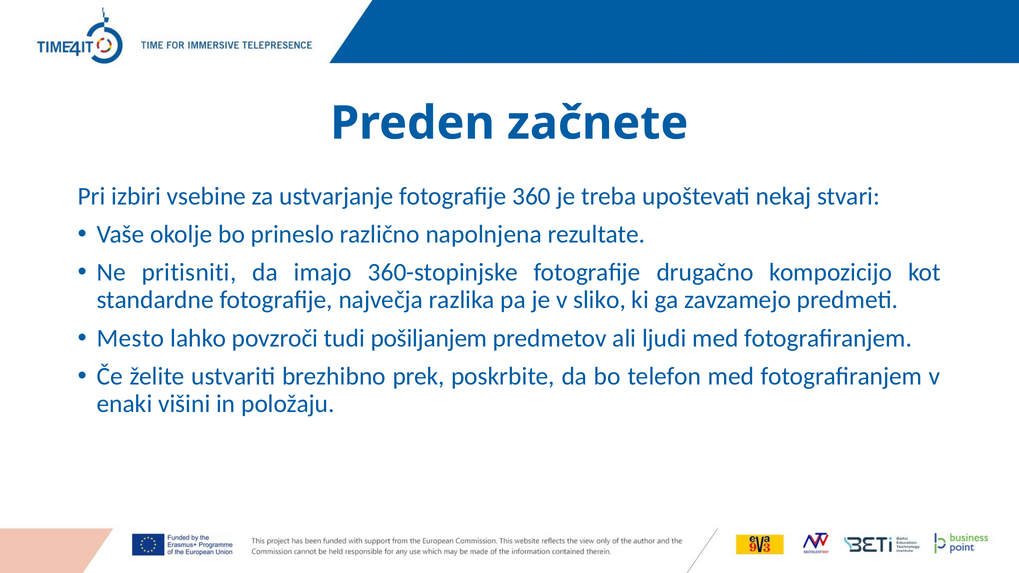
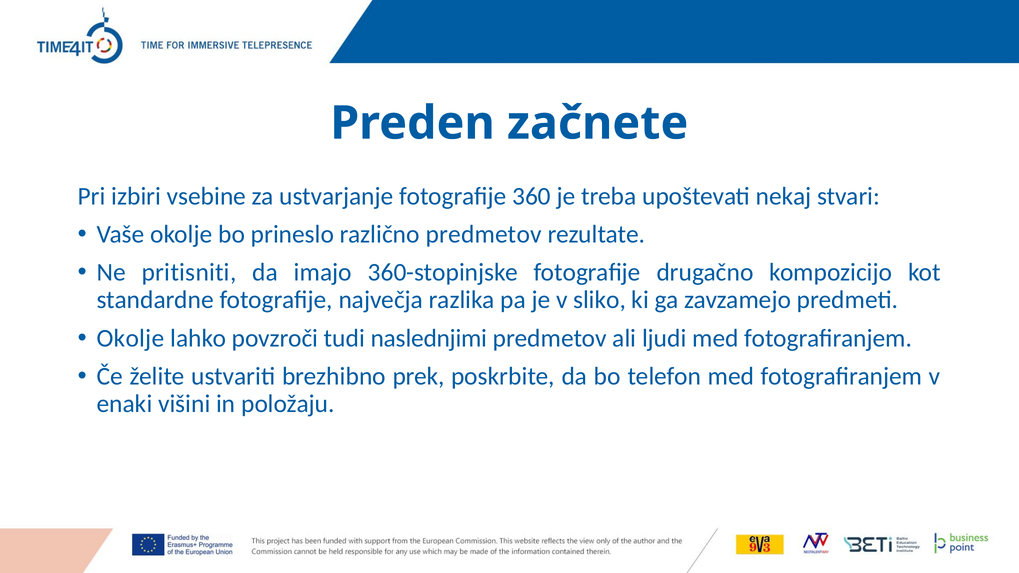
različno napolnjena: napolnjena -> predmetov (484, 235)
Mesto: Mesto -> Okolje (131, 338)
pošiljanjem: pošiljanjem -> naslednjimi (429, 338)
